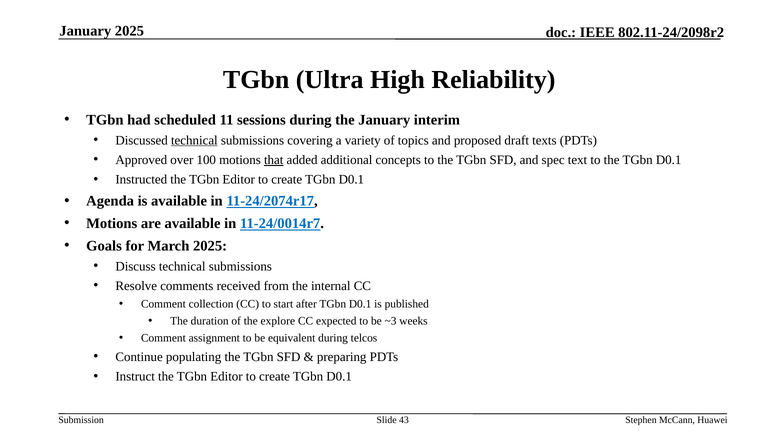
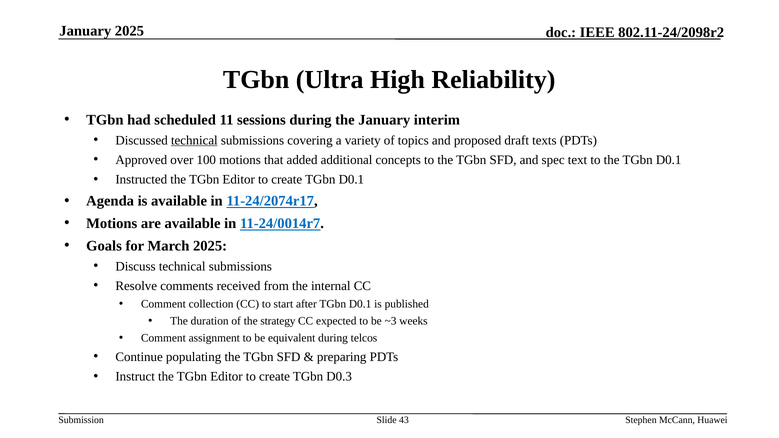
that underline: present -> none (274, 160)
explore: explore -> strategy (278, 321)
D0.1: D0.1 -> D0.3 (339, 377)
